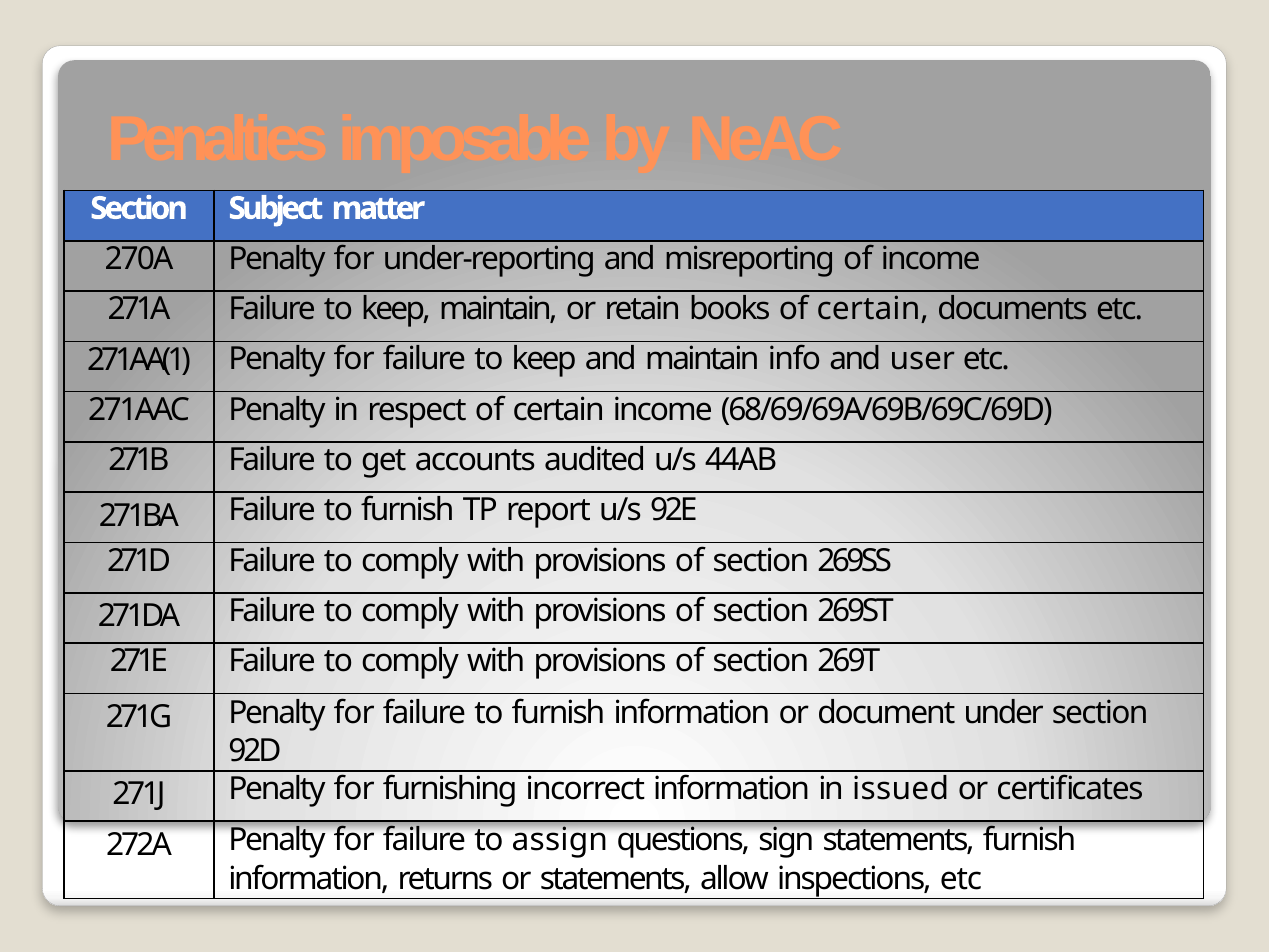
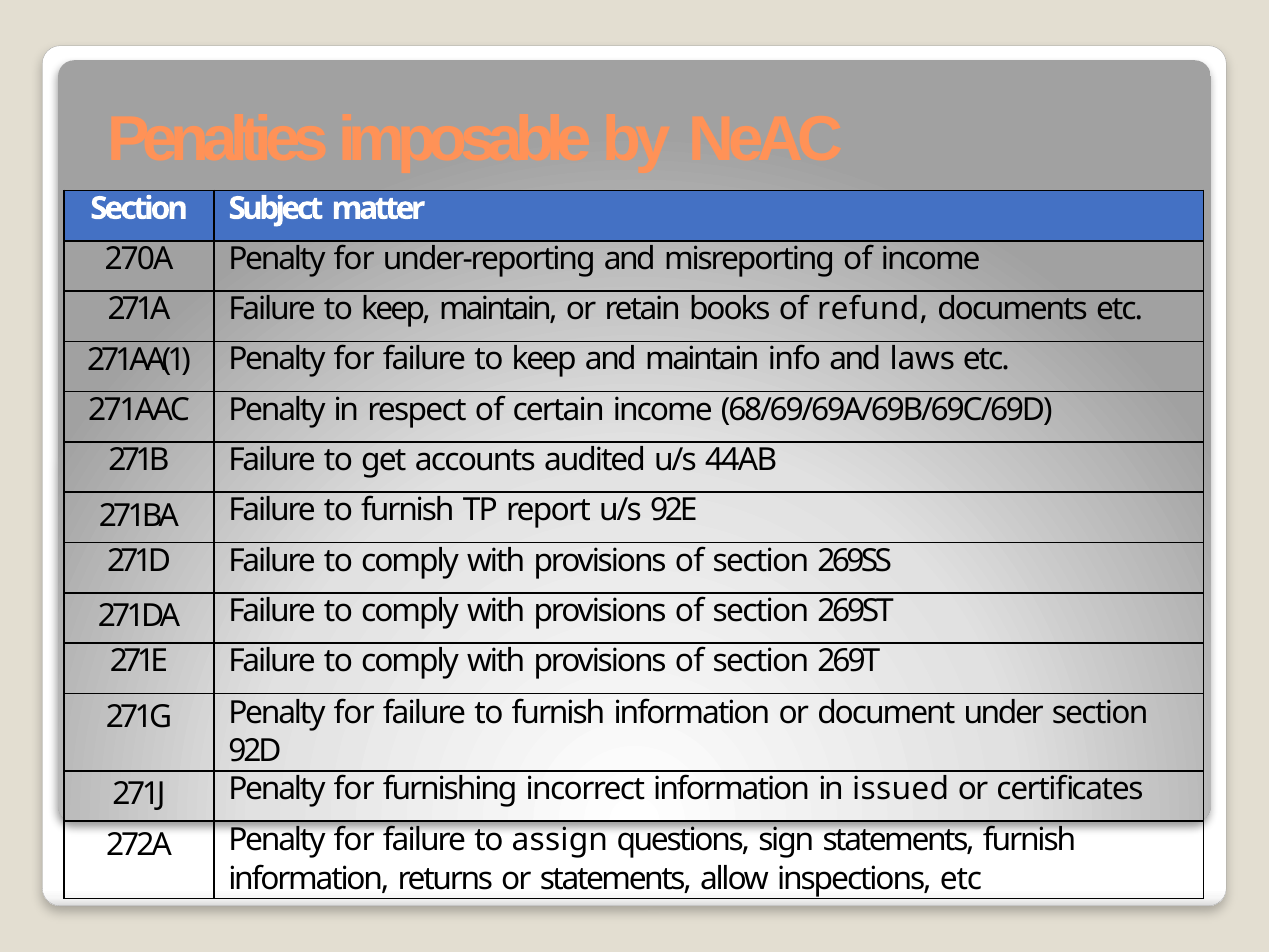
books of certain: certain -> refund (873, 309)
user: user -> laws (922, 359)
